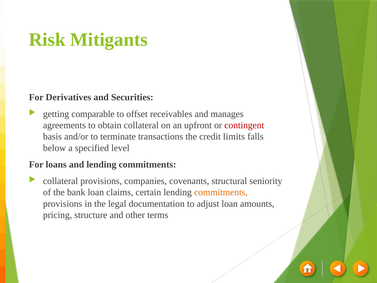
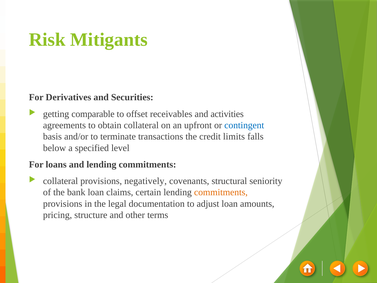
manages: manages -> activities (227, 114)
contingent colour: red -> blue (244, 125)
companies: companies -> negatively (146, 181)
